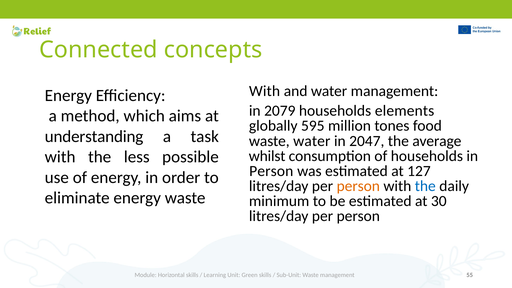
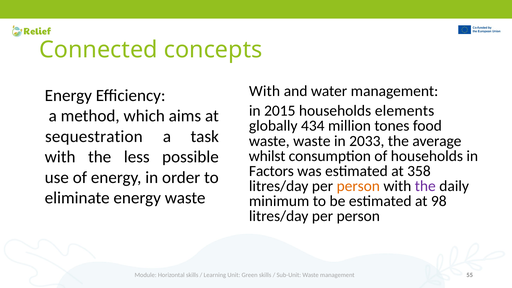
2079: 2079 -> 2015 (280, 111)
595: 595 -> 434 (313, 126)
understanding: understanding -> sequestration (94, 136)
waste water: water -> waste (312, 141)
2047: 2047 -> 2033 (367, 141)
Person: Person -> Factors (271, 171)
127: 127 -> 358 (419, 171)
the colour: blue -> purple (425, 186)
30: 30 -> 98 (439, 201)
